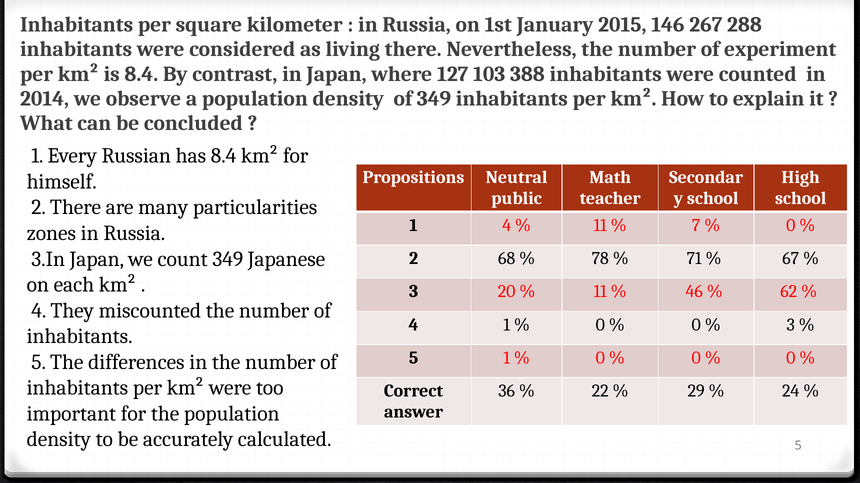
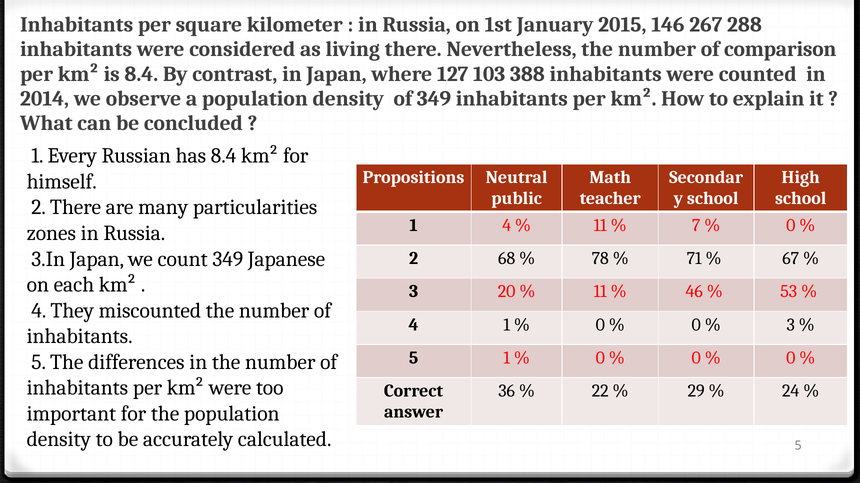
experiment: experiment -> comparison (780, 49)
62: 62 -> 53 (789, 292)
